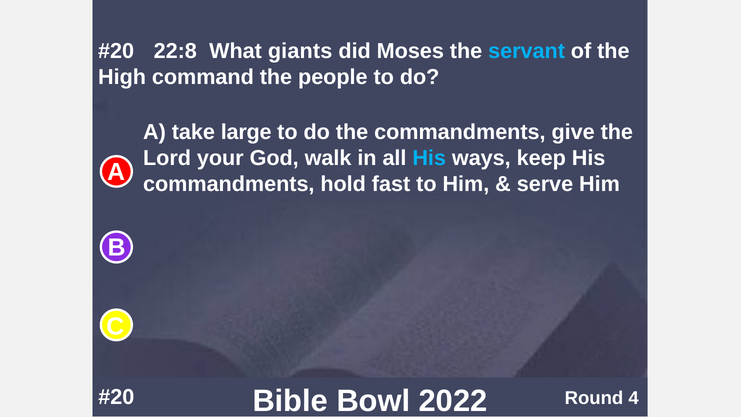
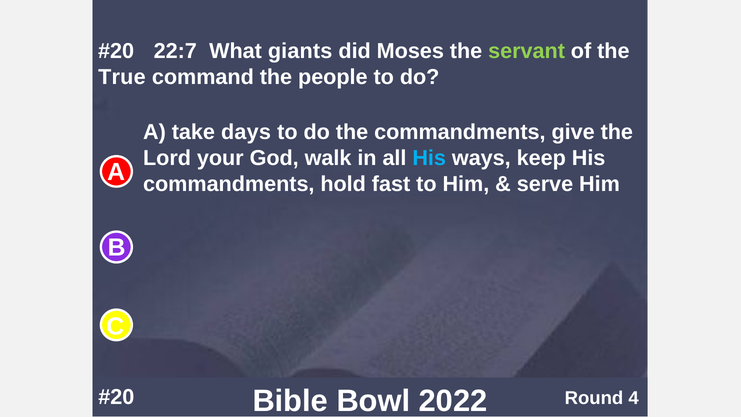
22:8: 22:8 -> 22:7 (175, 51)
servant colour: light blue -> light green (527, 51)
High: High -> True (122, 77)
large: large -> days (246, 132)
